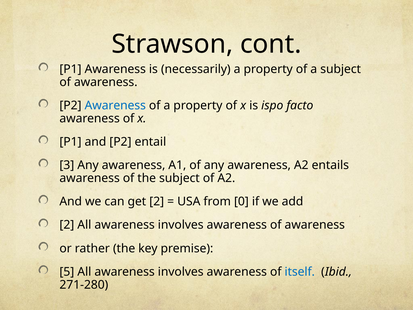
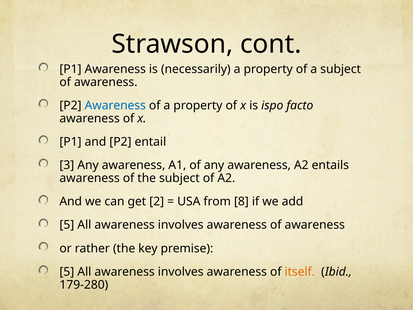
0: 0 -> 8 (241, 201)
2: 2 -> 5 (67, 225)
itself colour: blue -> orange (300, 271)
271-280: 271-280 -> 179-280 (84, 285)
